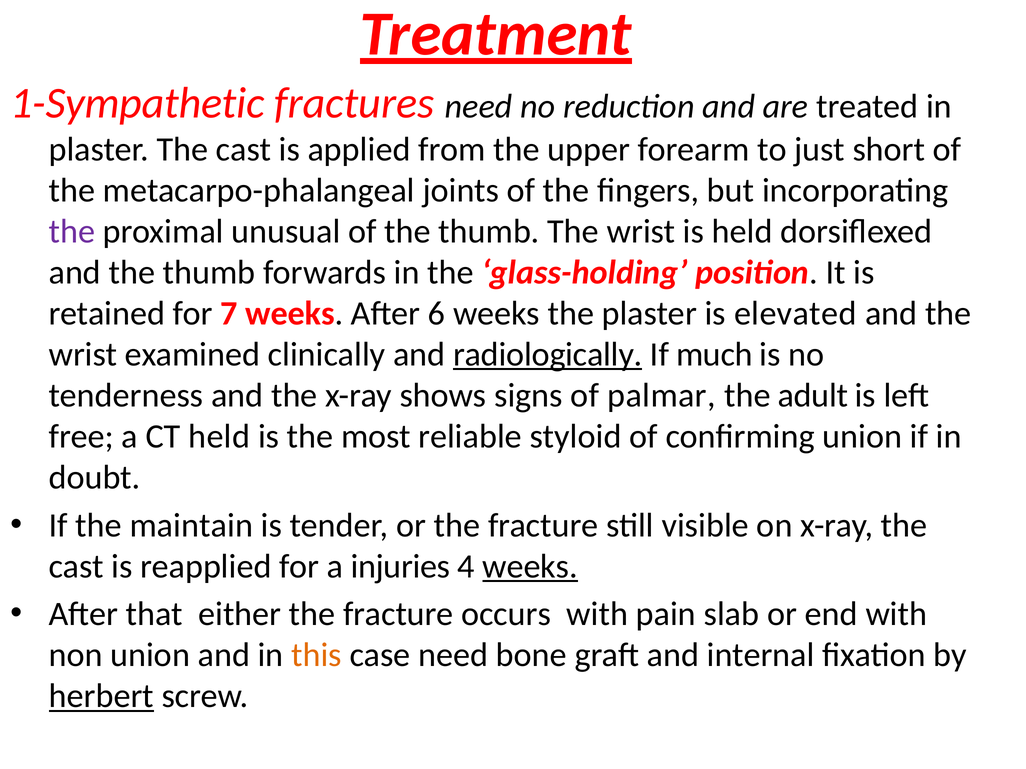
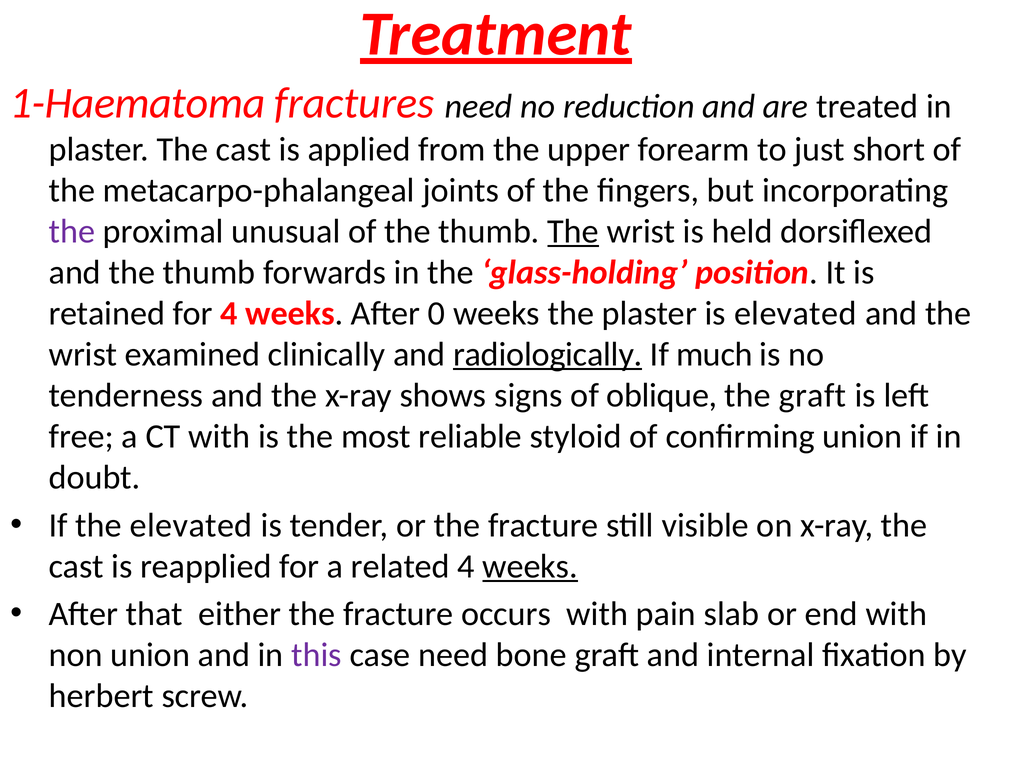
1-Sympathetic: 1-Sympathetic -> 1-Haematoma (137, 103)
The underline: none -> present (573, 232)
for 7: 7 -> 4 (229, 314)
6: 6 -> 0 (437, 314)
palmar: palmar -> oblique (662, 396)
the adult: adult -> graft (812, 396)
CT held: held -> with (219, 437)
the maintain: maintain -> elevated (191, 526)
injuries: injuries -> related (400, 567)
this colour: orange -> purple (317, 656)
herbert underline: present -> none (101, 697)
